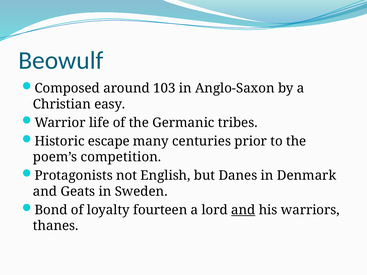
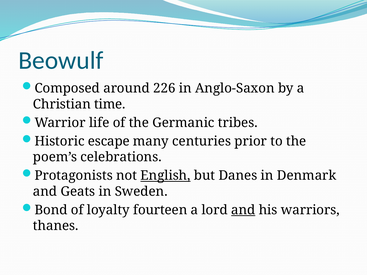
103: 103 -> 226 (164, 88)
easy: easy -> time (110, 104)
competition: competition -> celebrations (121, 157)
English underline: none -> present (165, 176)
